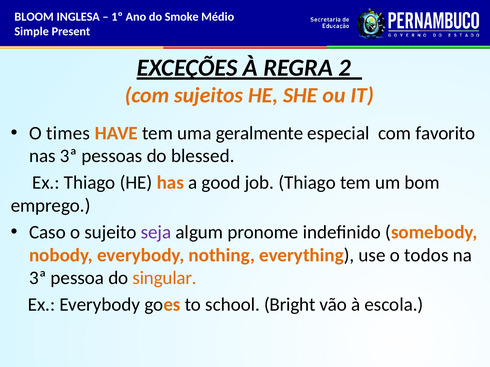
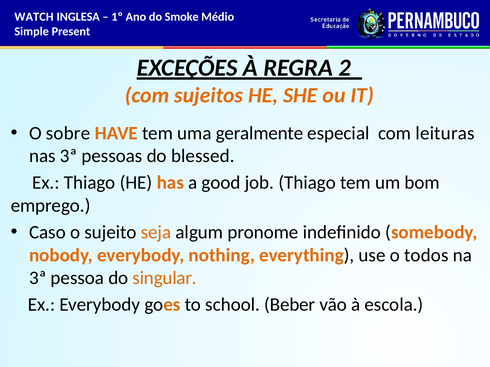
BLOOM: BLOOM -> WATCH (34, 17)
times: times -> sobre (68, 133)
favorito: favorito -> leituras (445, 133)
seja colour: purple -> orange (156, 233)
Bright: Bright -> Beber (290, 305)
